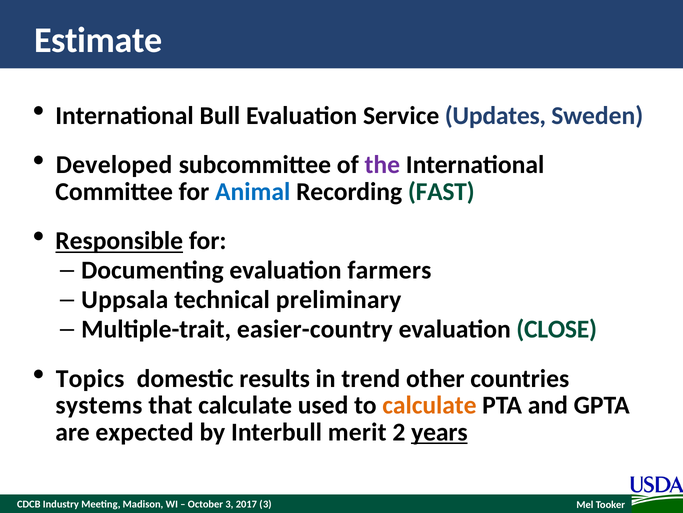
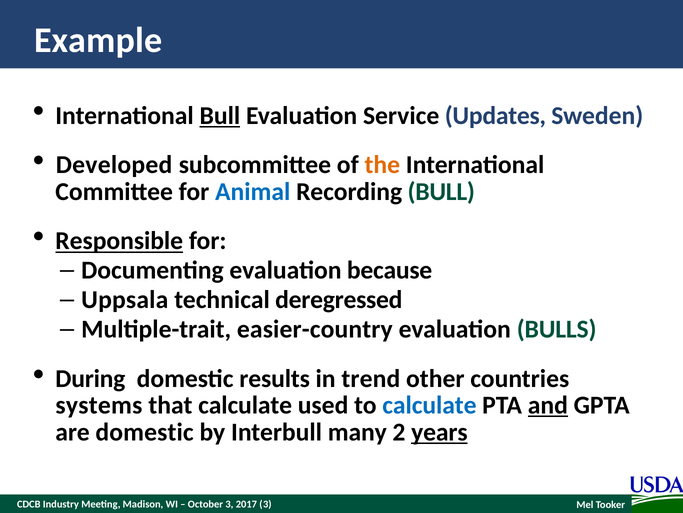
Estimate: Estimate -> Example (98, 40)
Bull underline: none -> present (220, 115)
the colour: purple -> orange (382, 165)
Recording FAST: FAST -> BULL (441, 191)
farmers: farmers -> because (390, 270)
preliminary: preliminary -> deregressed (339, 300)
CLOSE: CLOSE -> BULLS (557, 329)
Topics: Topics -> During (90, 378)
calculate colour: orange -> blue (429, 405)
and underline: none -> present (548, 405)
are expected: expected -> domestic (145, 431)
merit: merit -> many (357, 431)
